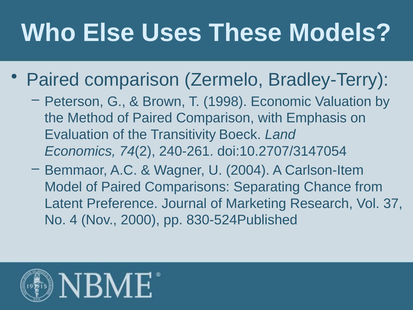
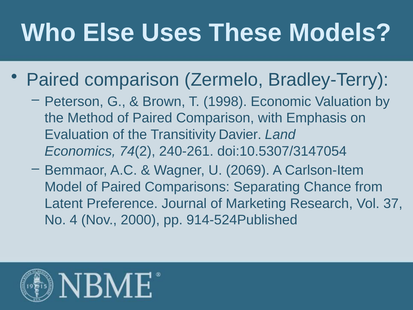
Boeck: Boeck -> Davier (240, 135)
doi:10.2707/3147054: doi:10.2707/3147054 -> doi:10.5307/3147054 (282, 151)
2004: 2004 -> 2069 (248, 170)
830-524Published: 830-524Published -> 914-524Published (242, 220)
